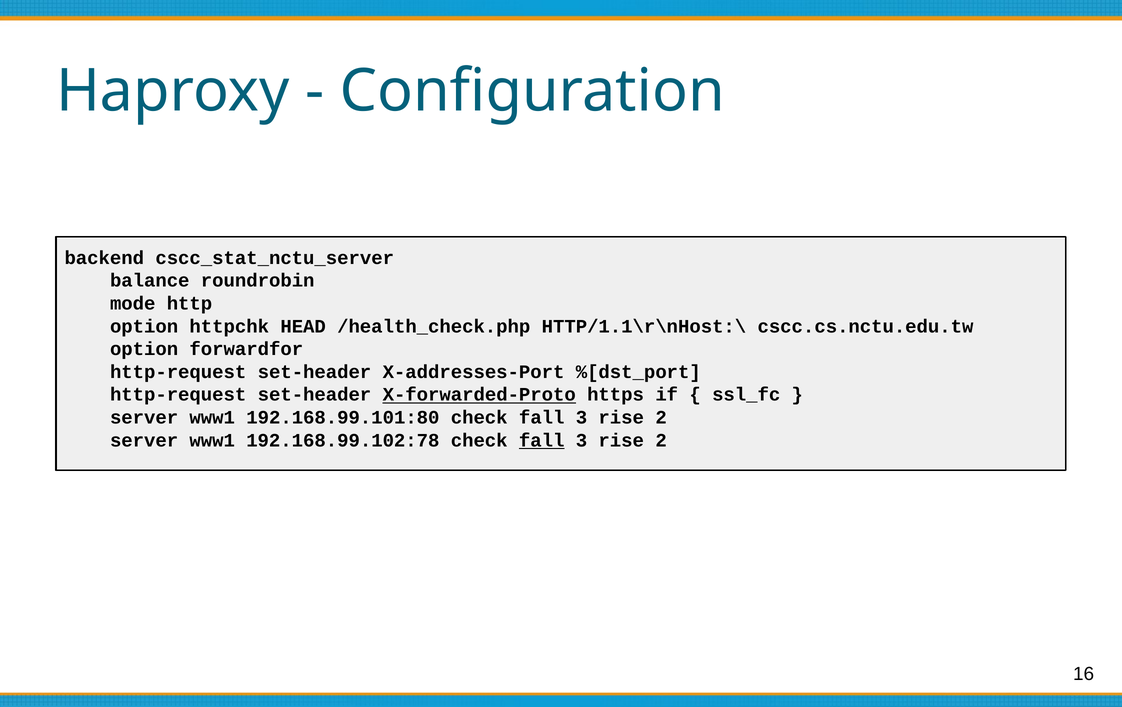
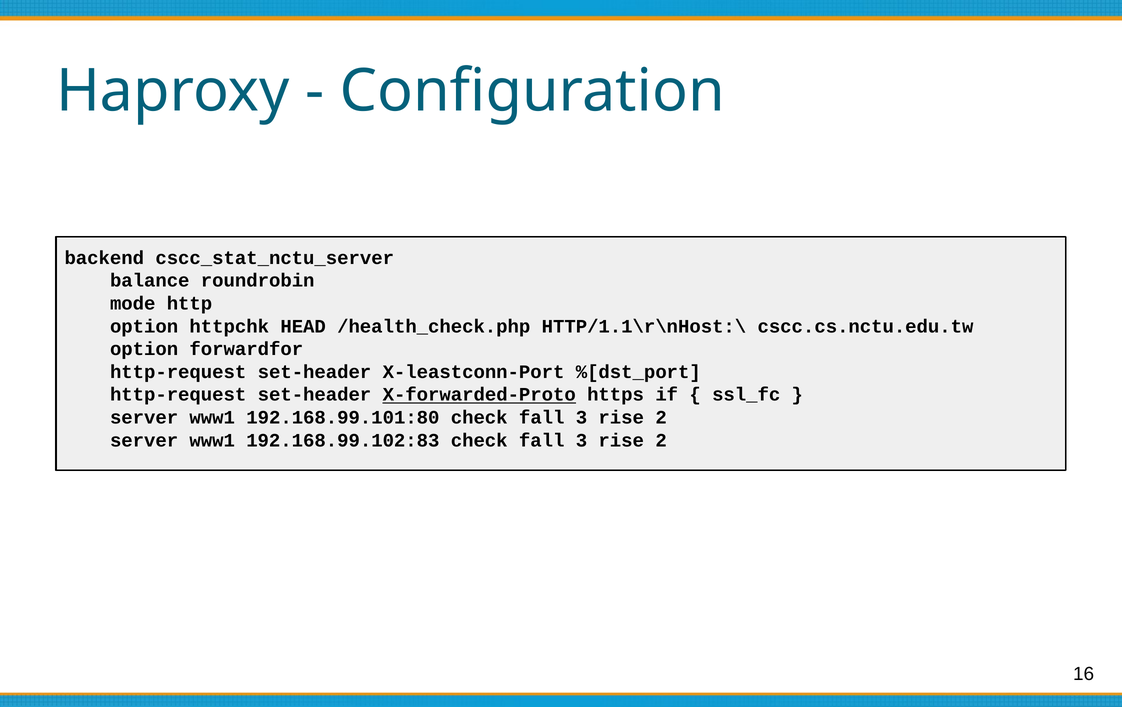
X-addresses-Port: X-addresses-Port -> X-leastconn-Port (474, 372)
192.168.99.102:78: 192.168.99.102:78 -> 192.168.99.102:83 (343, 440)
fall underline: present -> none (542, 440)
